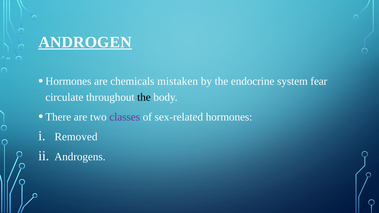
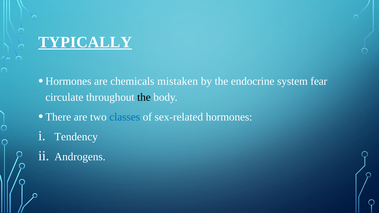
ANDROGEN: ANDROGEN -> TYPICALLY (85, 42)
classes colour: purple -> blue (125, 117)
Removed: Removed -> Tendency (76, 137)
